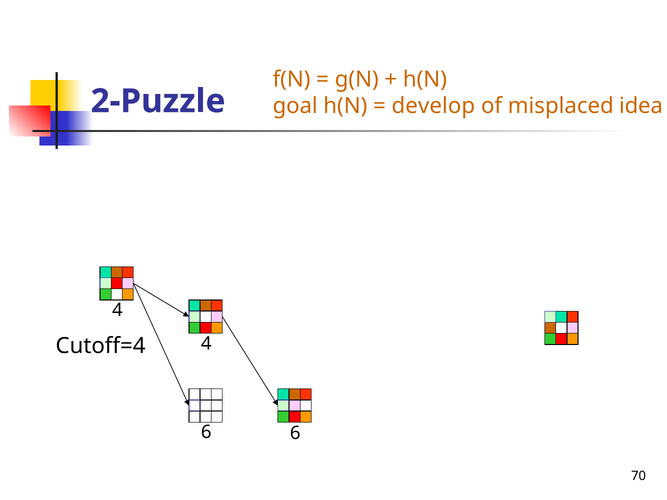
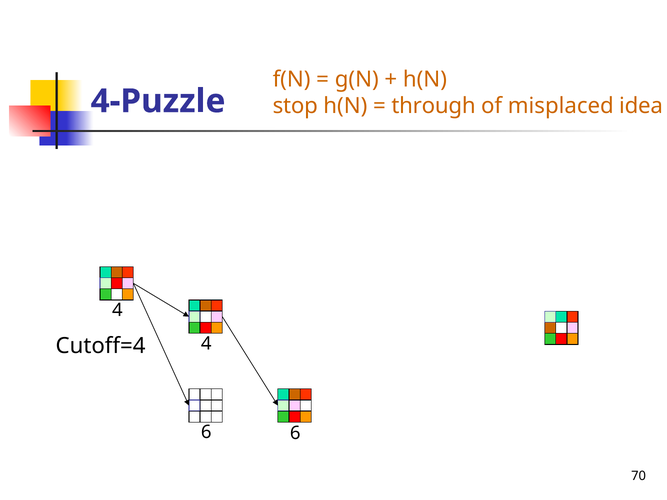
2-Puzzle: 2-Puzzle -> 4-Puzzle (158, 101)
goal: goal -> stop (295, 106)
develop: develop -> through (434, 106)
